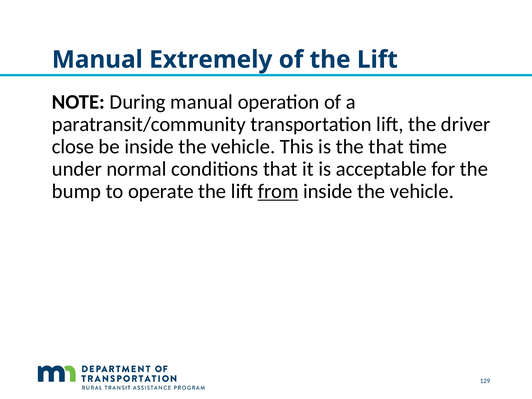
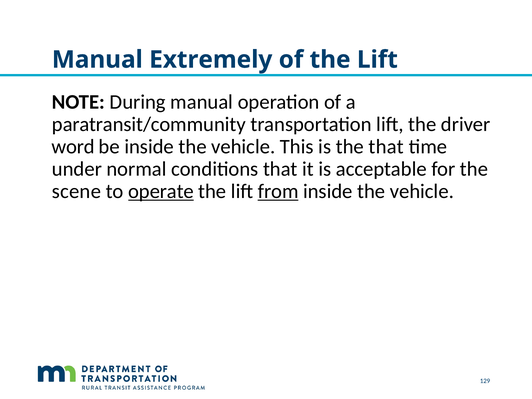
close: close -> word (73, 147)
bump: bump -> scene (76, 191)
operate underline: none -> present (161, 191)
